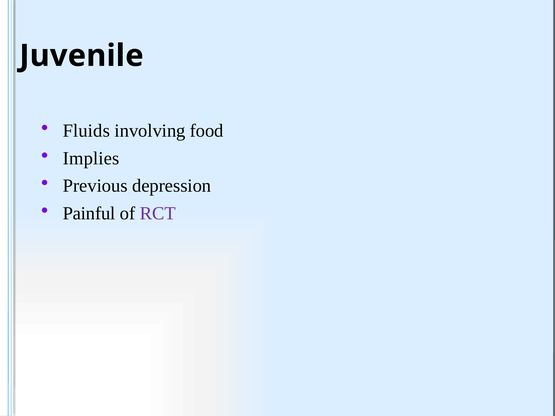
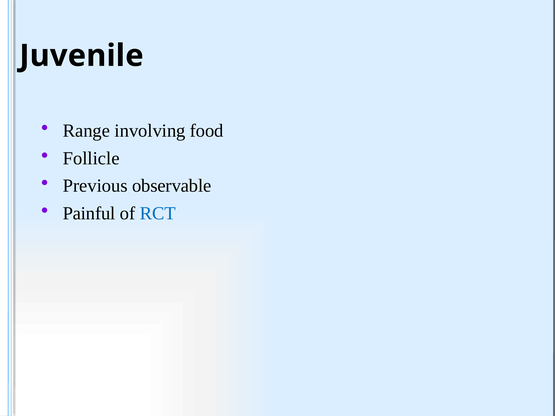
Fluids: Fluids -> Range (86, 131)
Implies: Implies -> Follicle (91, 158)
depression: depression -> observable (172, 186)
RCT colour: purple -> blue (158, 214)
